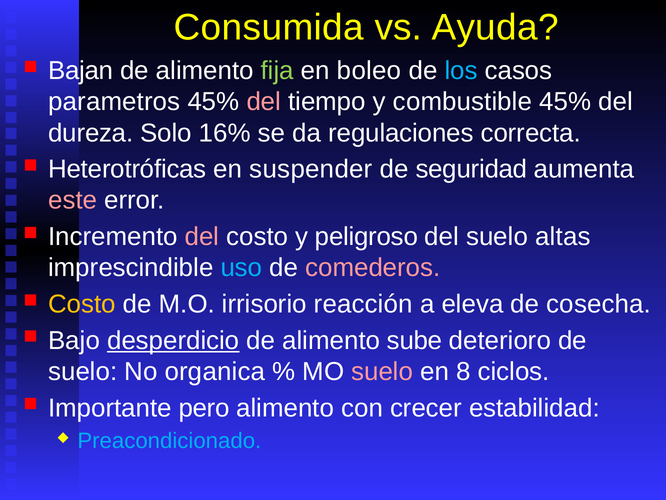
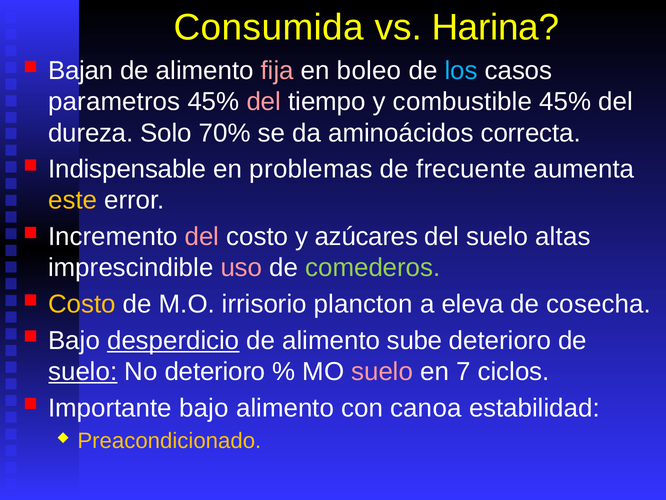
Ayuda: Ayuda -> Harina (495, 28)
fija colour: light green -> pink (277, 71)
16%: 16% -> 70% (225, 133)
regulaciones: regulaciones -> aminoácidos (401, 133)
Heterotróficas: Heterotróficas -> Indispensable (127, 169)
suspender: suspender -> problemas (311, 169)
seguridad: seguridad -> frecuente (471, 169)
este colour: pink -> yellow (73, 200)
peligroso: peligroso -> azúcares (366, 237)
uso colour: light blue -> pink (241, 268)
comederos colour: pink -> light green (373, 268)
reacción: reacción -> plancton (363, 304)
suelo underline: none -> present (83, 371)
No organica: organica -> deterioro (215, 371)
8: 8 -> 7 (463, 371)
Importante pero: pero -> bajo (204, 408)
crecer: crecer -> canoa (426, 408)
Preacondicionado colour: light blue -> yellow (169, 441)
